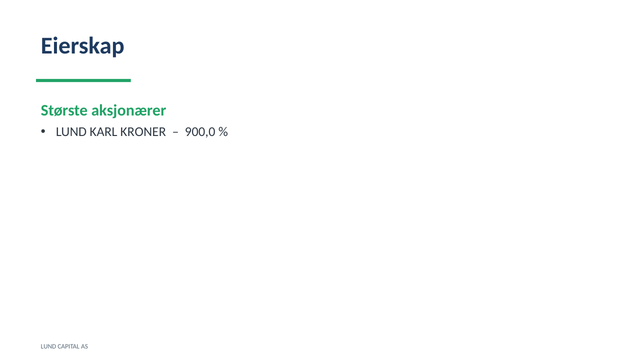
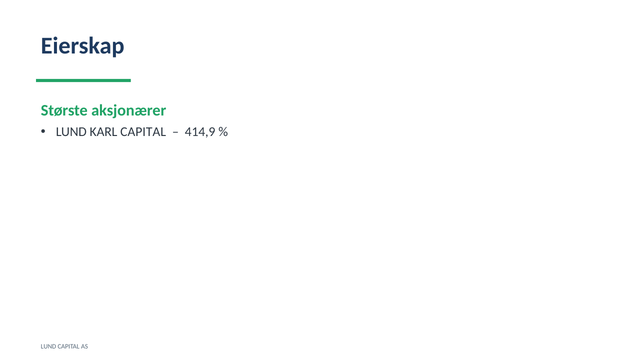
KARL KRONER: KRONER -> CAPITAL (143, 132)
900,0: 900,0 -> 414,9 (200, 132)
